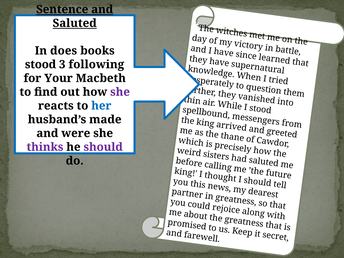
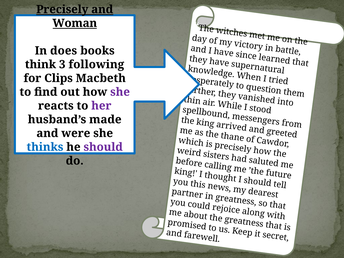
Sentence: Sentence -> Precisely (62, 9)
Saluted: Saluted -> Woman (75, 23)
stood: stood -> think (40, 64)
Your: Your -> Clips (58, 78)
her colour: blue -> purple (101, 106)
thinks colour: purple -> blue (45, 147)
